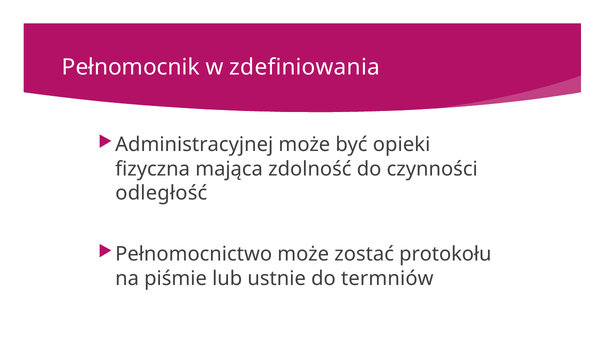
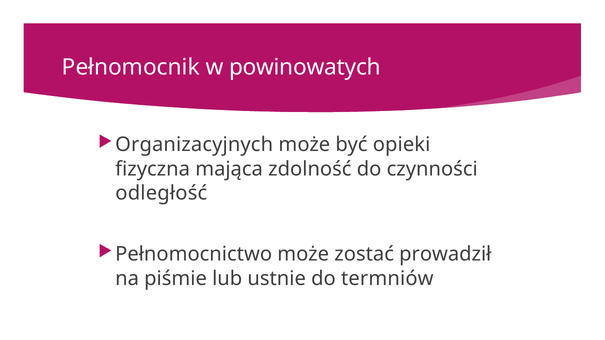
zdefiniowania: zdefiniowania -> powinowatych (305, 67)
Administracyjnej: Administracyjnej -> Organizacyjnych (194, 145)
protokołu: protokołu -> prowadził (445, 254)
